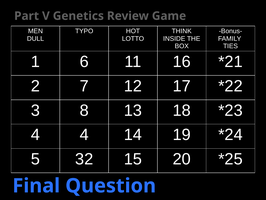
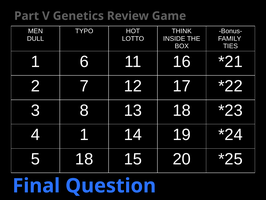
4 4: 4 -> 1 (84, 134)
5 32: 32 -> 18 (84, 159)
